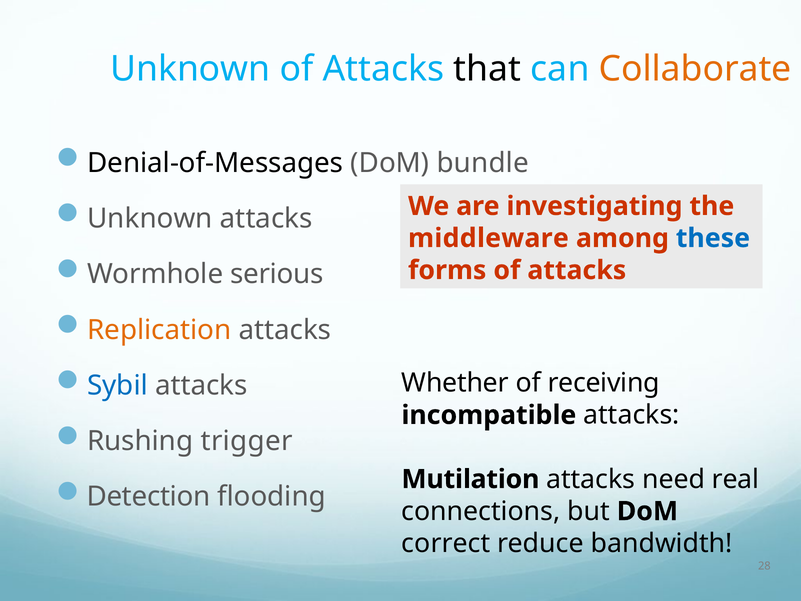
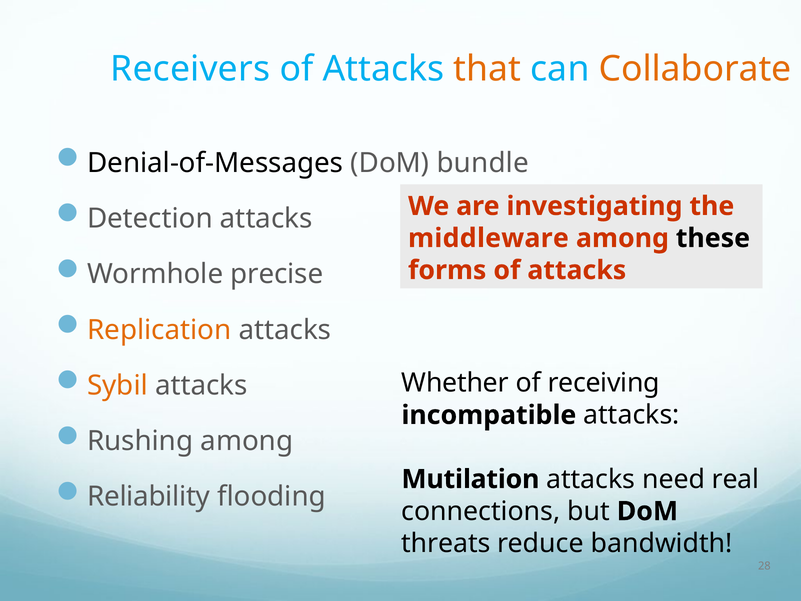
Unknown: Unknown -> Receivers (190, 69)
that colour: black -> orange (487, 69)
Unknown: Unknown -> Detection (150, 218)
these colour: blue -> black (713, 238)
serious: serious -> precise (277, 274)
Sybil colour: blue -> orange (117, 385)
Rushing trigger: trigger -> among (247, 441)
Detection: Detection -> Reliability (149, 497)
correct: correct -> threats (446, 543)
